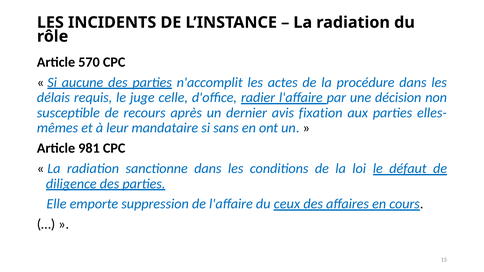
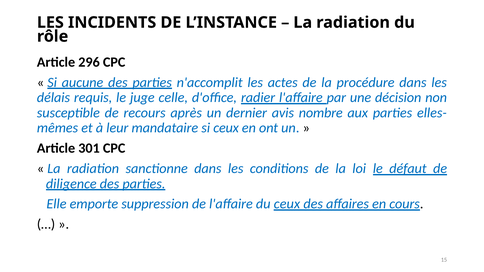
570: 570 -> 296 (89, 62)
fixation: fixation -> nombre (321, 113)
si sans: sans -> ceux (226, 128)
981: 981 -> 301 (89, 148)
